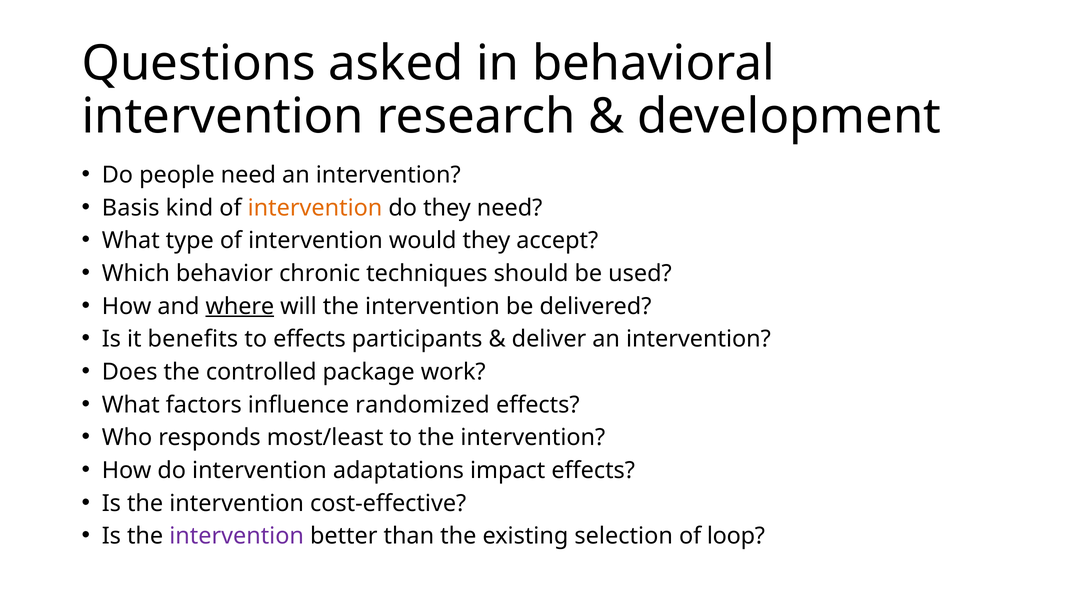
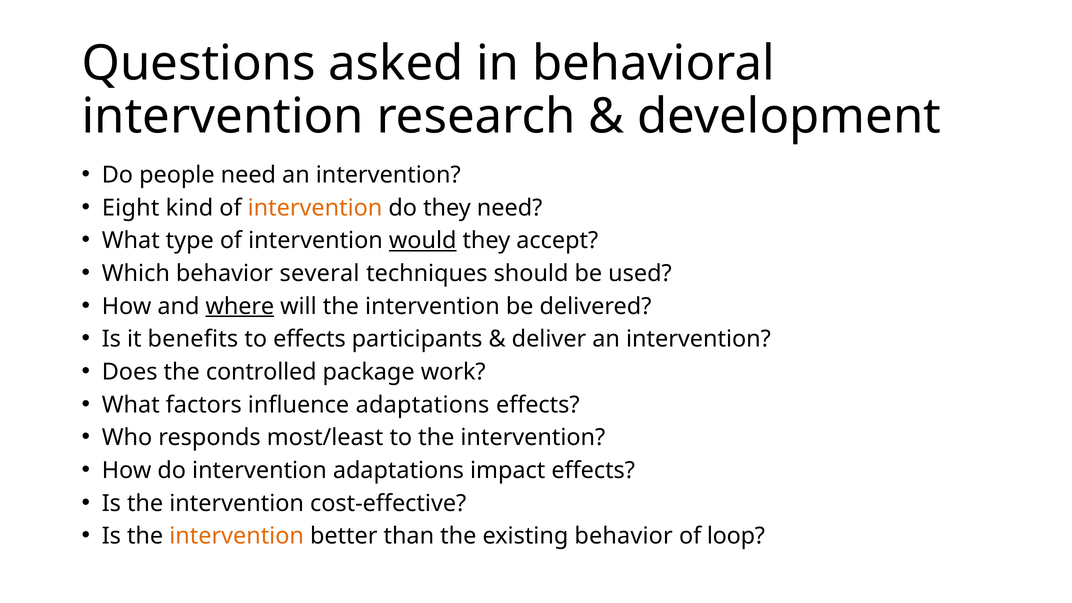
Basis: Basis -> Eight (131, 208)
would underline: none -> present (423, 241)
chronic: chronic -> several (320, 273)
influence randomized: randomized -> adaptations (422, 405)
intervention colour: purple -> orange (237, 536)
existing selection: selection -> behavior (624, 536)
